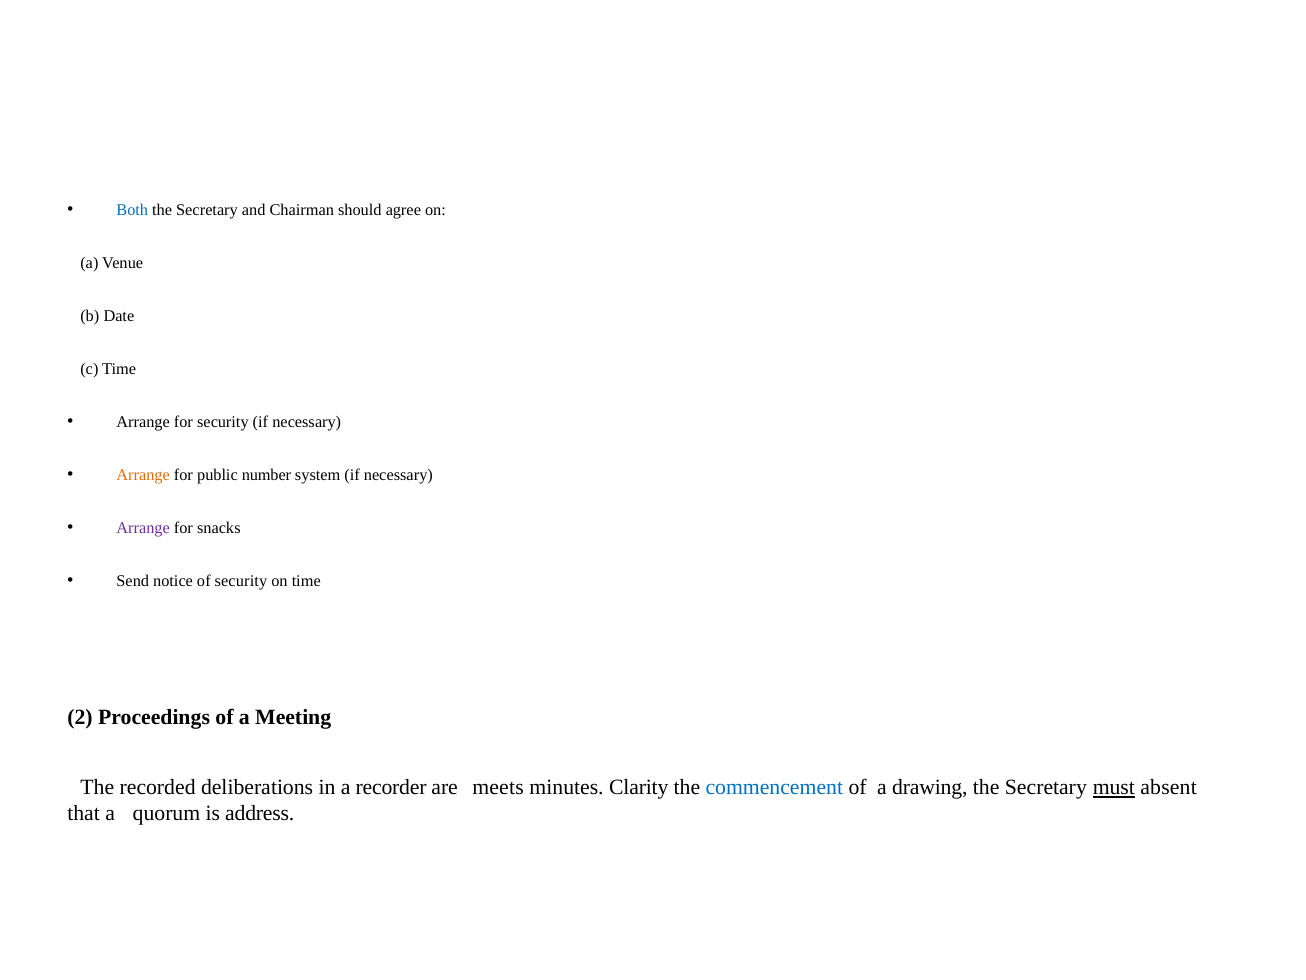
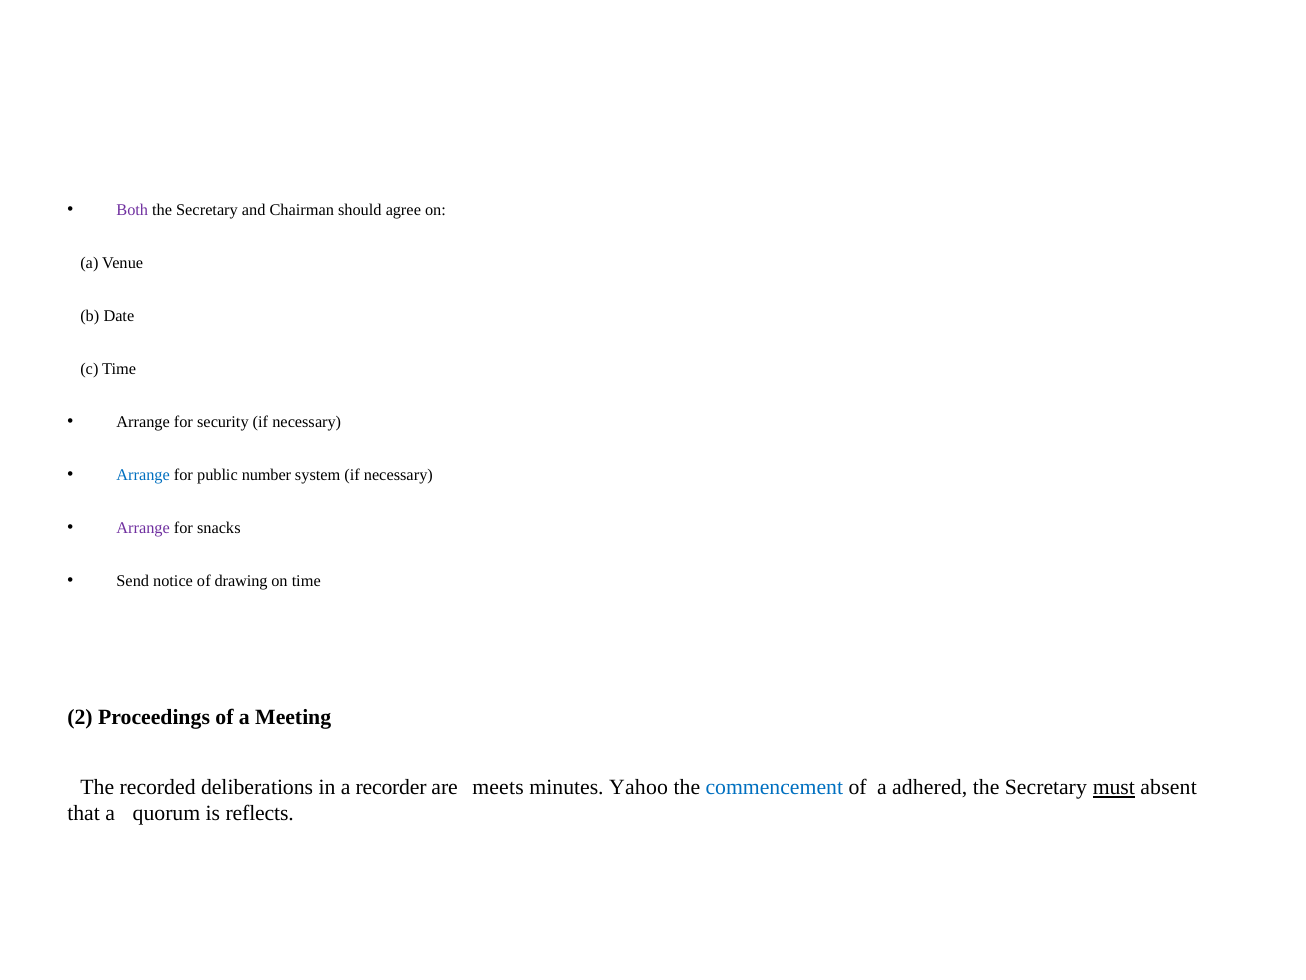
Both colour: blue -> purple (132, 210)
Arrange colour: orange -> blue (143, 475)
of security: security -> drawing (241, 581)
Clarity: Clarity -> Yahoo (639, 787)
drawing: drawing -> adhered (930, 787)
address: address -> reflects (260, 813)
